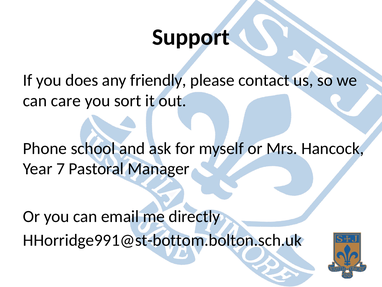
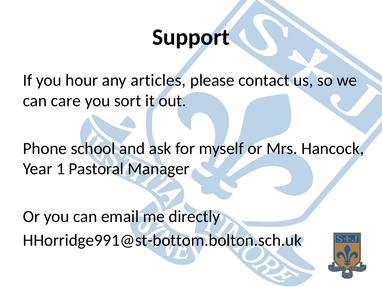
does: does -> hour (82, 80)
friendly: friendly -> articles (158, 80)
7: 7 -> 1 (61, 169)
